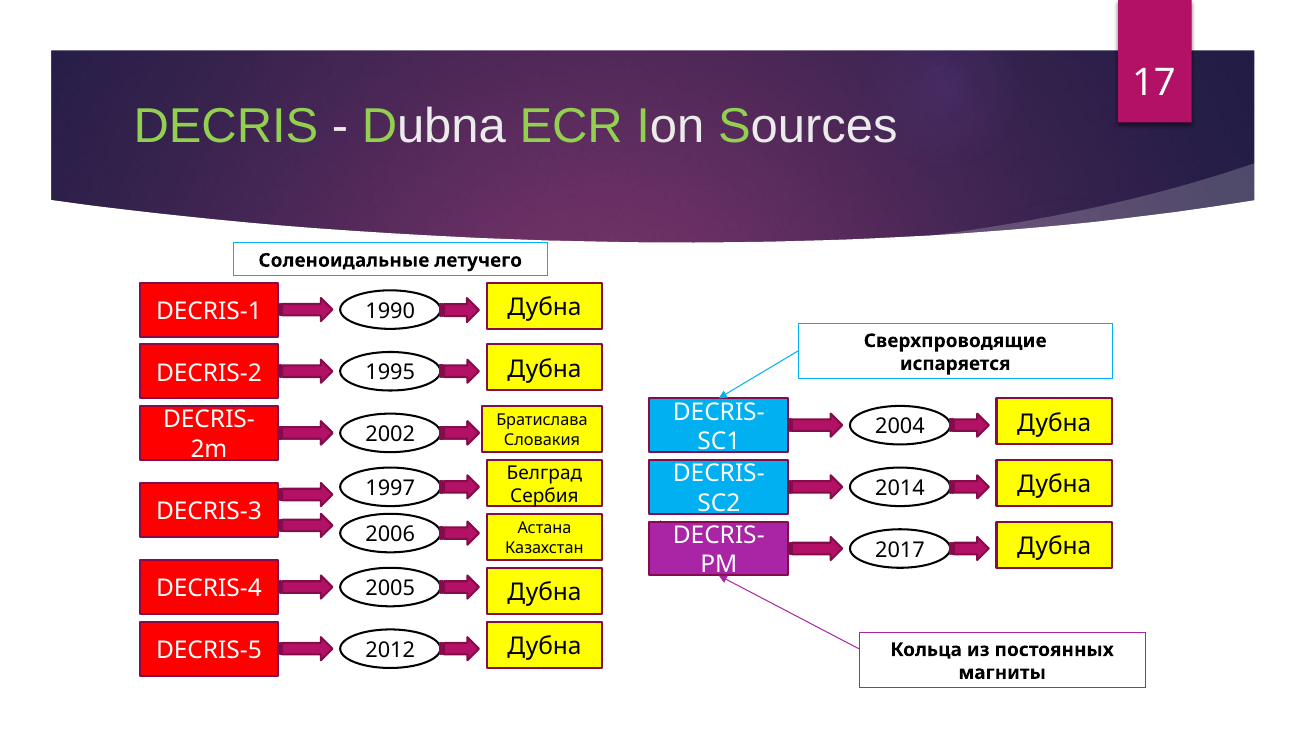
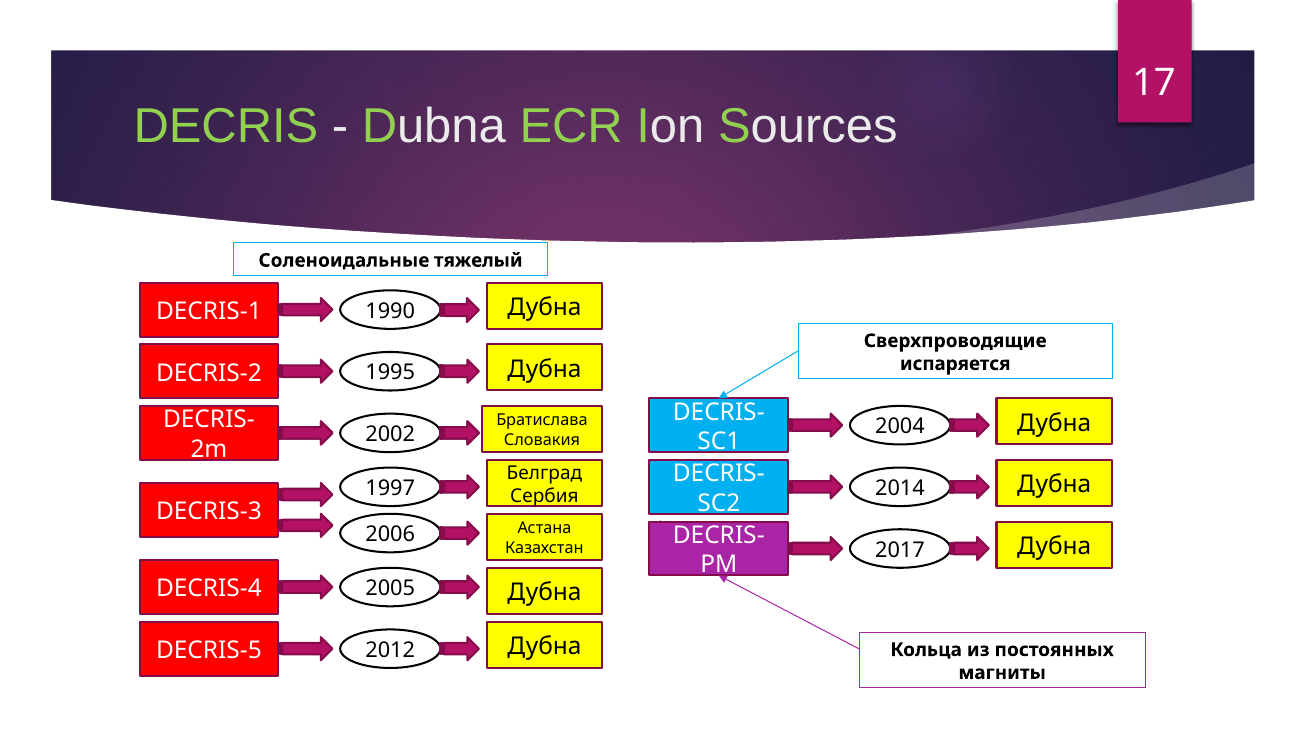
летучего: летучего -> тяжелый (478, 261)
